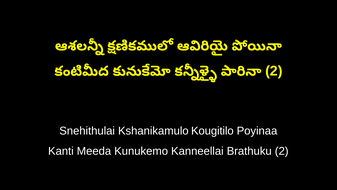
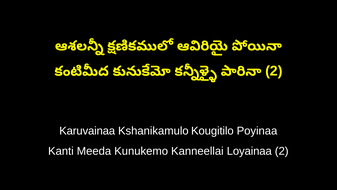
Snehithulai: Snehithulai -> Karuvainaa (87, 131)
Brathuku: Brathuku -> Loyainaa (249, 151)
